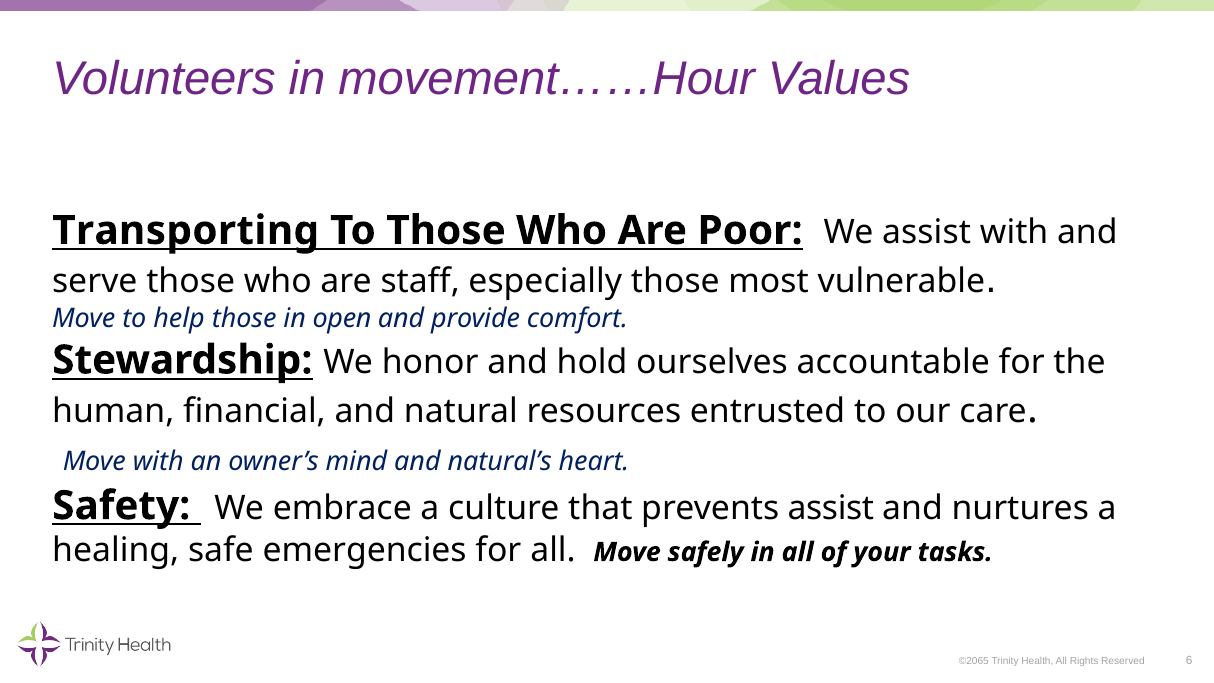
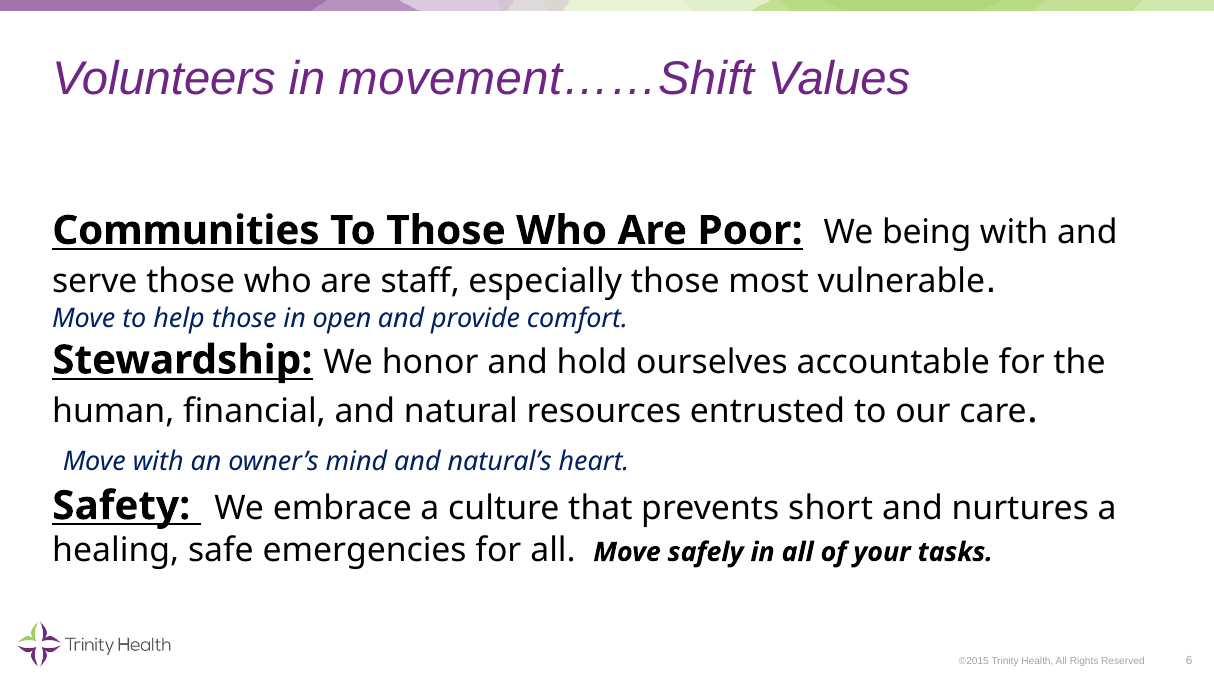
movement……Hour: movement……Hour -> movement……Shift (546, 79)
Transporting: Transporting -> Communities (186, 231)
We assist: assist -> being (927, 233)
prevents assist: assist -> short (830, 508)
©2065: ©2065 -> ©2015 (974, 661)
